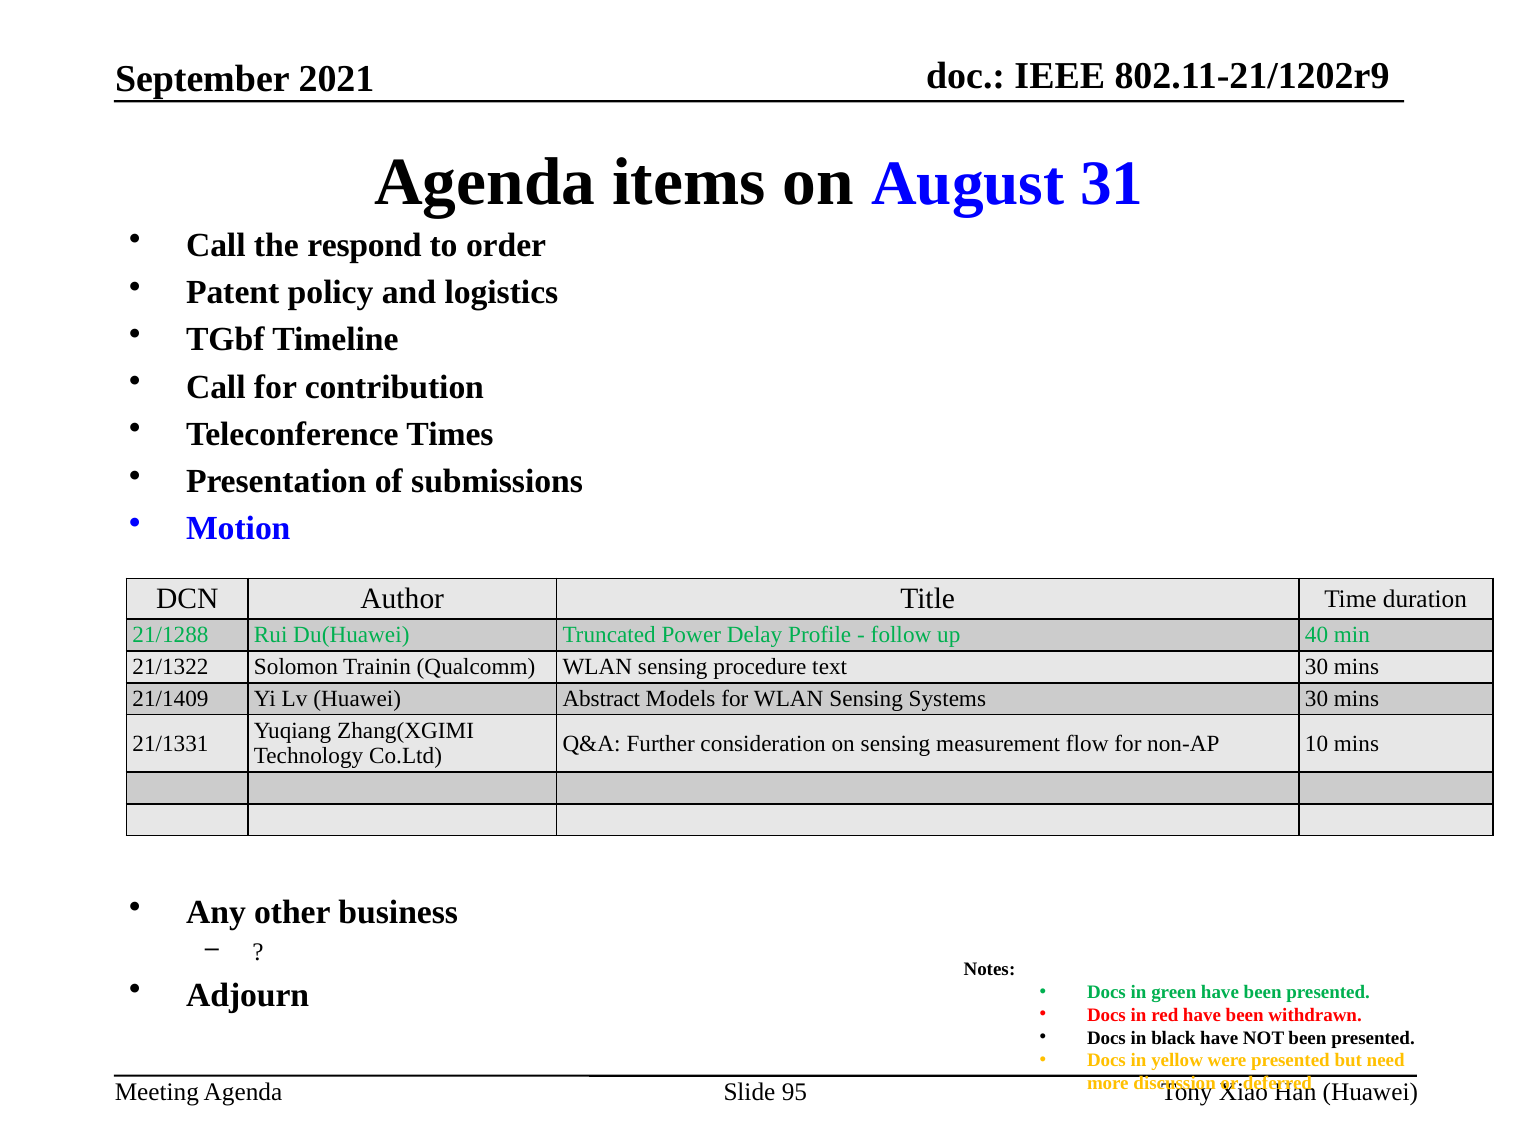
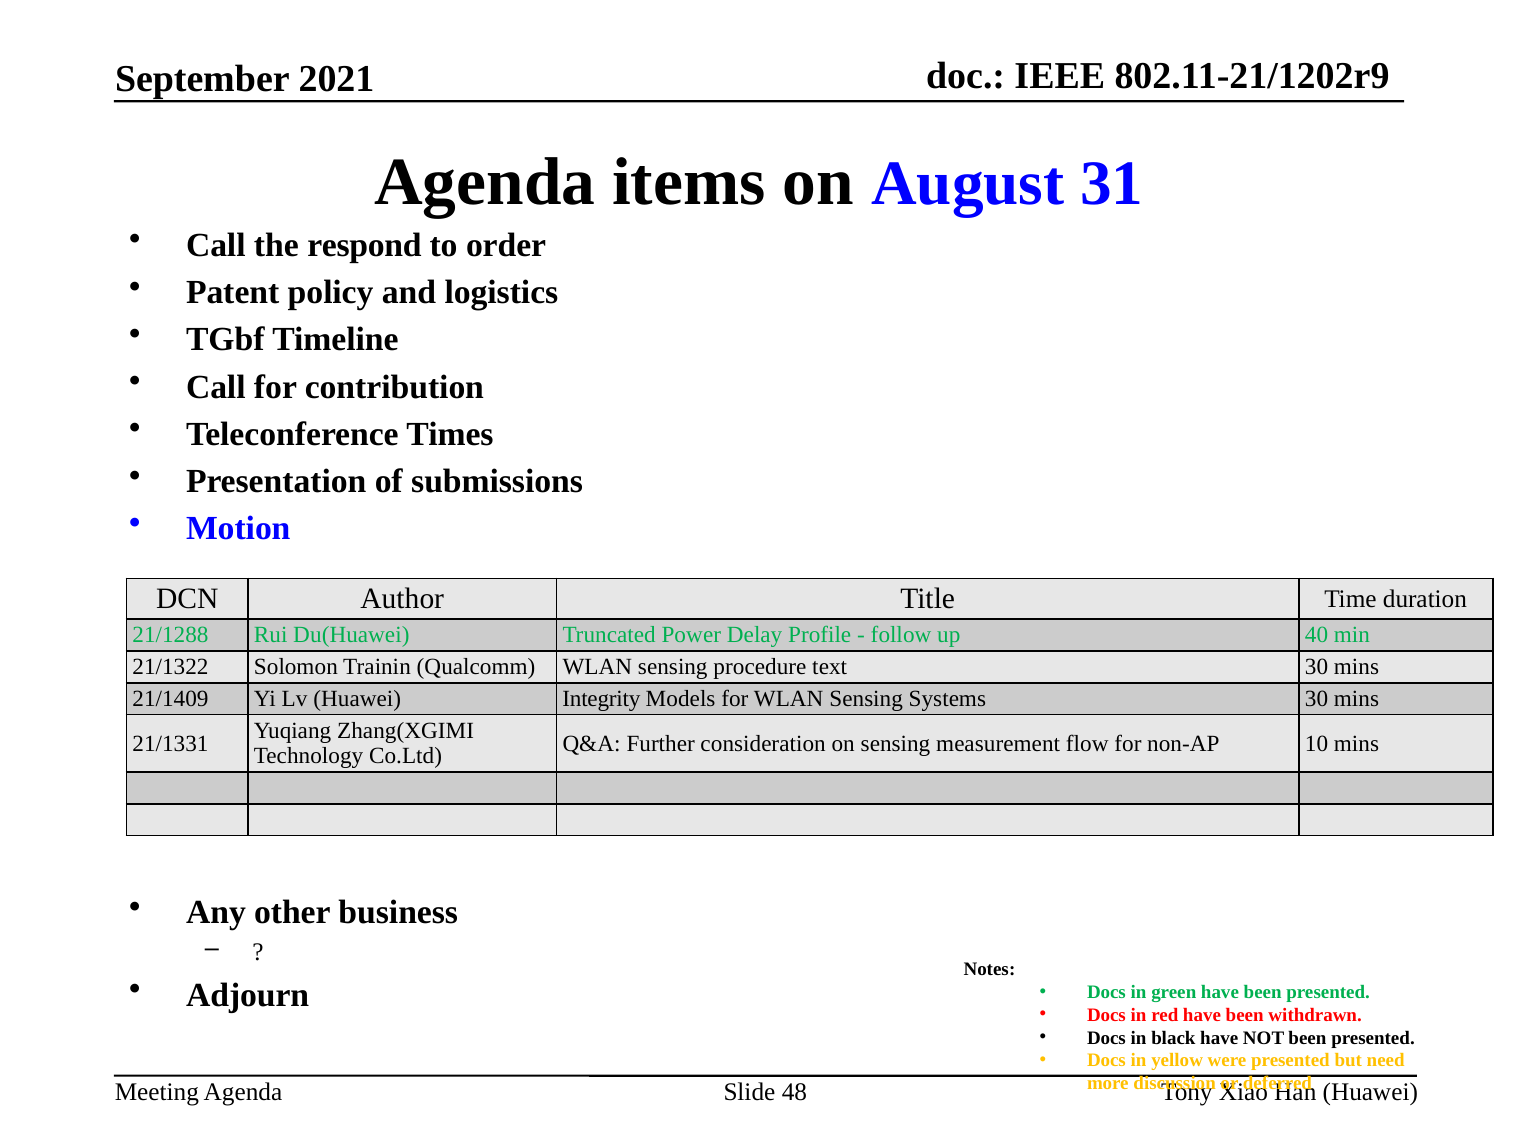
Abstract: Abstract -> Integrity (601, 698)
95: 95 -> 48 (794, 1092)
